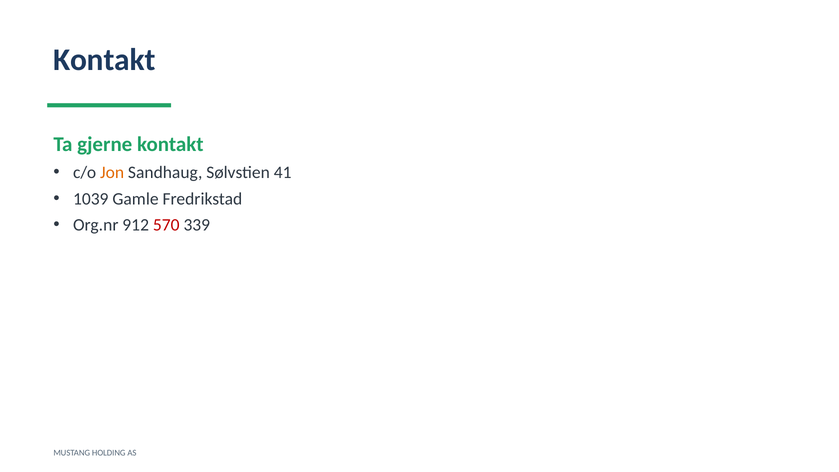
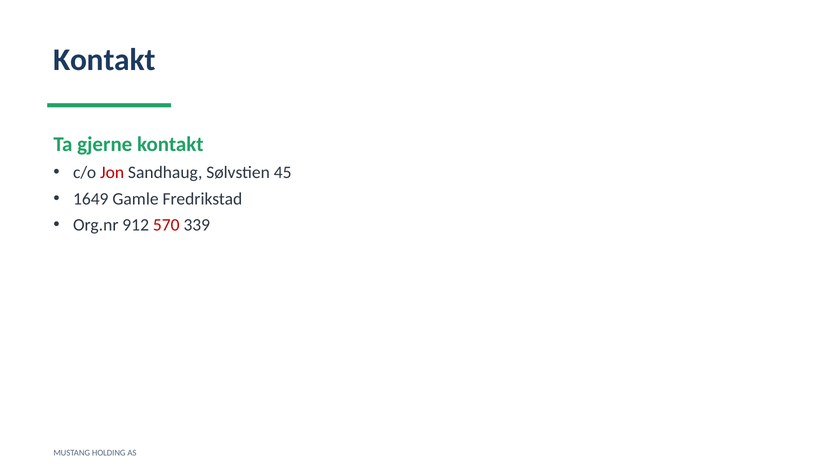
Jon colour: orange -> red (112, 173)
41: 41 -> 45 (283, 173)
1039: 1039 -> 1649 (91, 199)
